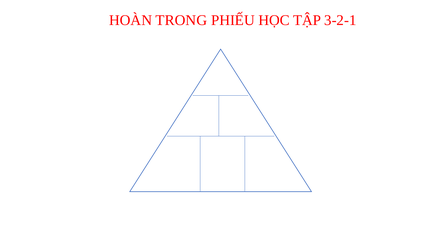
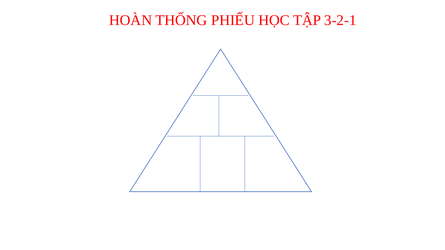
TRONG: TRONG -> THỐNG (181, 20)
